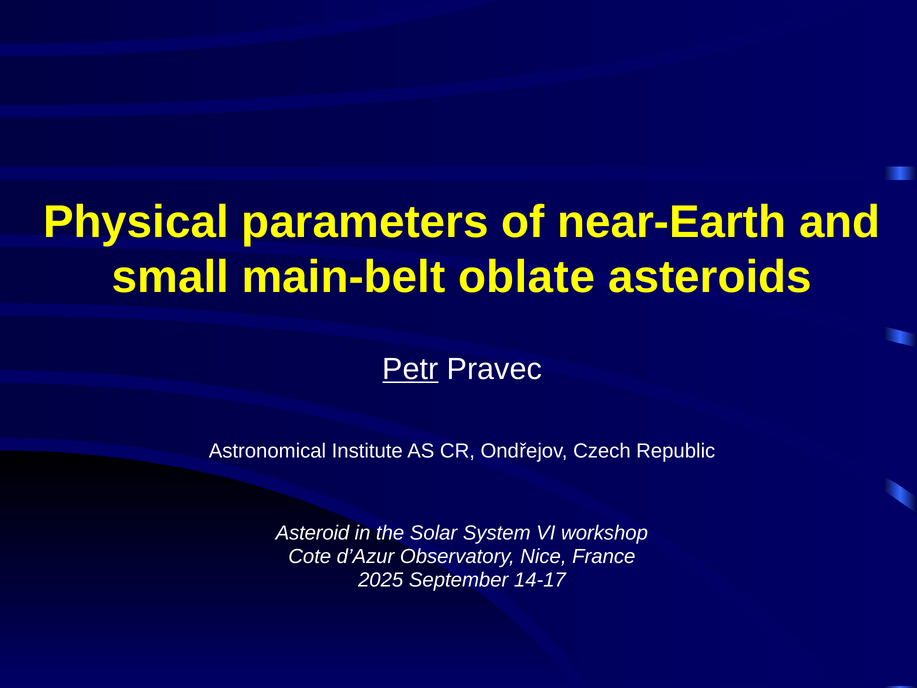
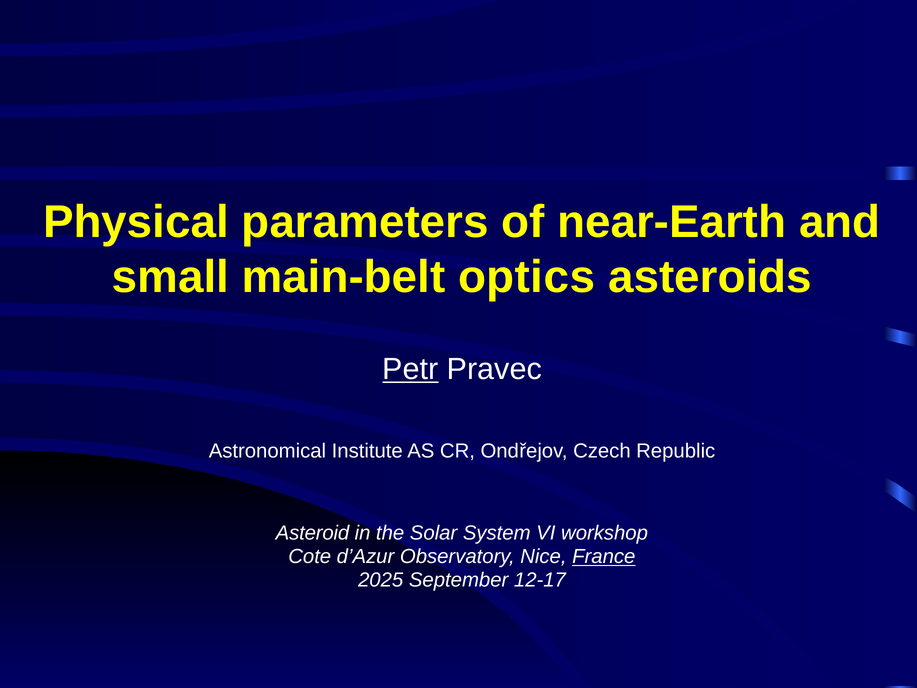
oblate: oblate -> optics (526, 277)
France underline: none -> present (604, 556)
14-17: 14-17 -> 12-17 (540, 580)
